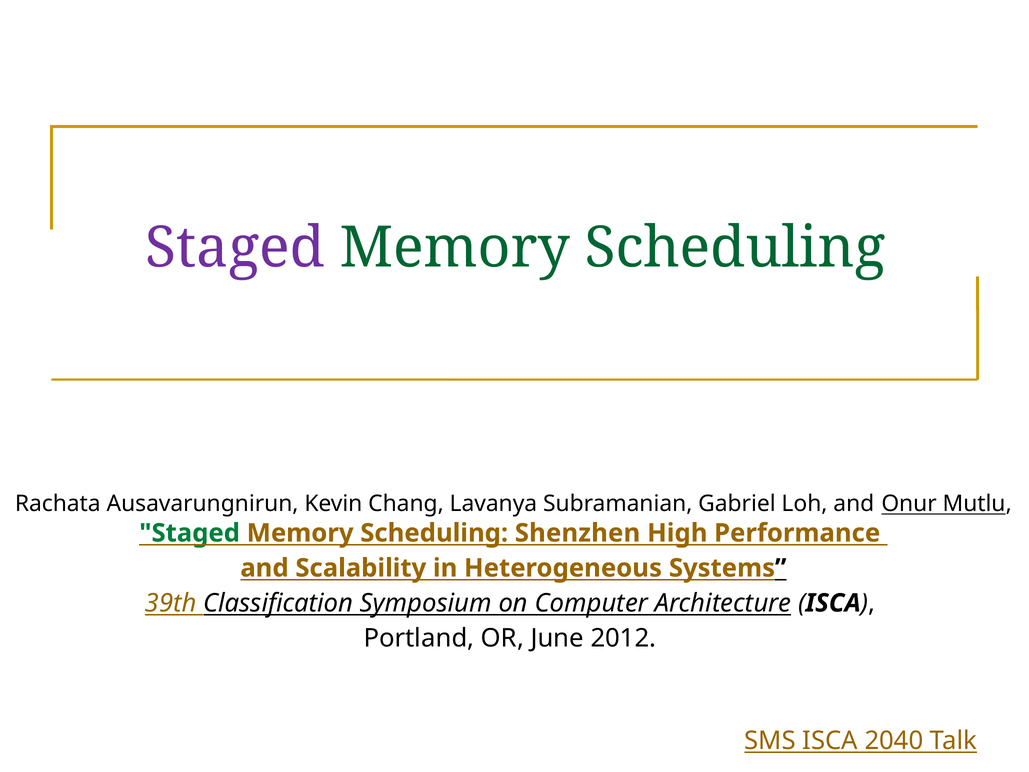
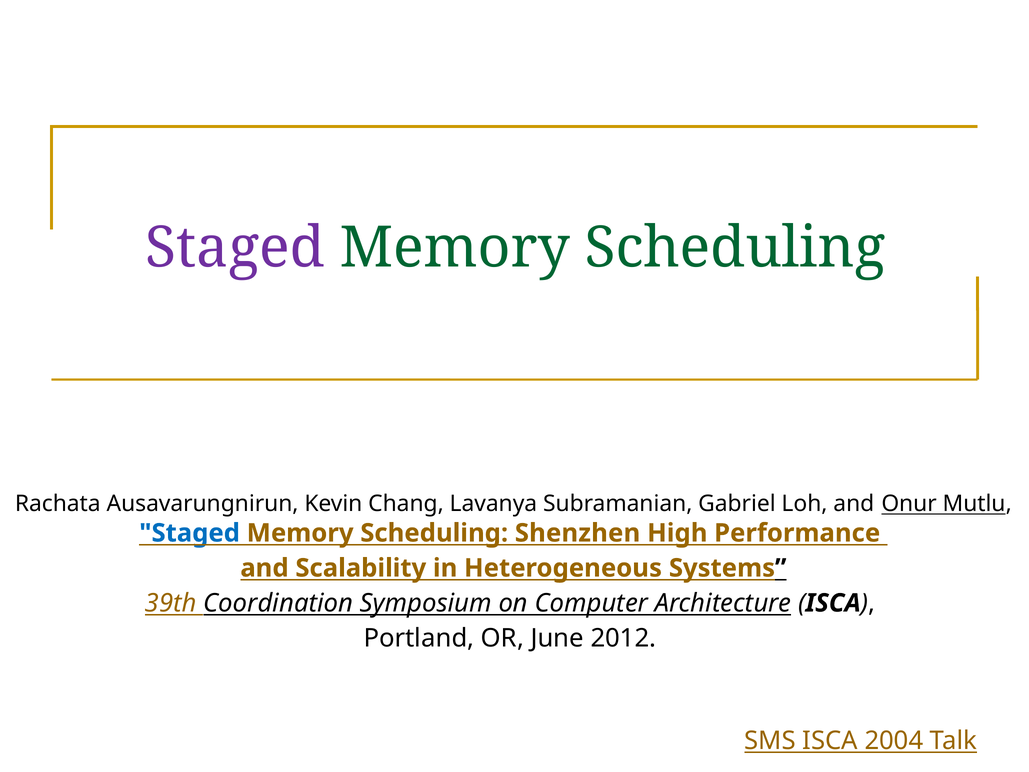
Staged colour: green -> blue (190, 533)
Classification: Classification -> Coordination (278, 603)
2040: 2040 -> 2004 (894, 740)
